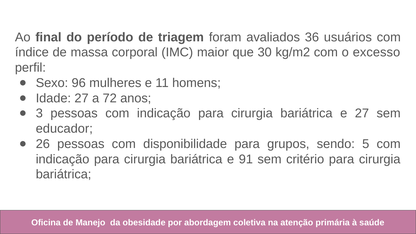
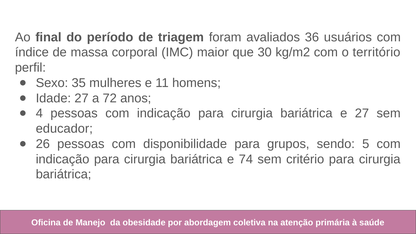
excesso: excesso -> território (376, 52)
96: 96 -> 35 (79, 83)
3: 3 -> 4 (39, 113)
91: 91 -> 74 (246, 159)
